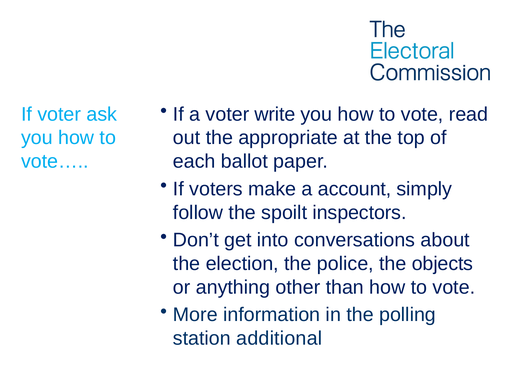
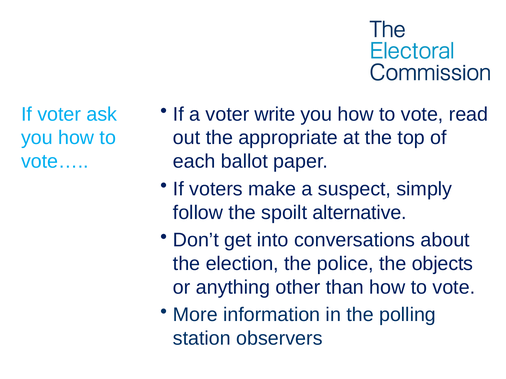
account: account -> suspect (355, 189)
inspectors: inspectors -> alternative (360, 213)
additional: additional -> observers (279, 339)
